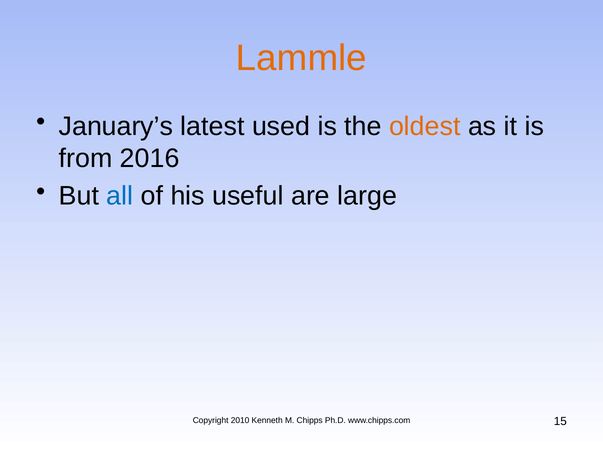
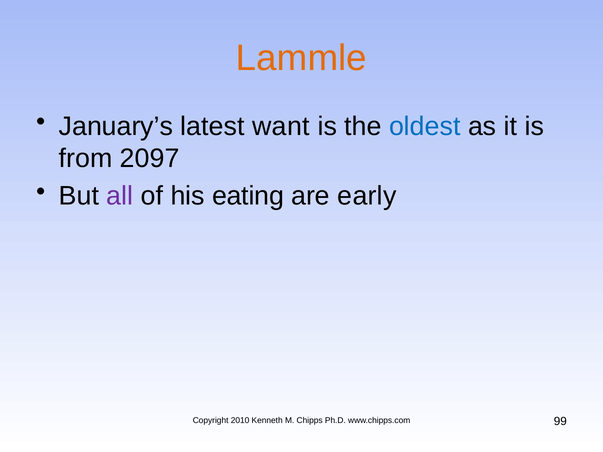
used: used -> want (281, 126)
oldest colour: orange -> blue (425, 126)
2016: 2016 -> 2097 (150, 159)
all colour: blue -> purple (120, 196)
useful: useful -> eating (248, 196)
large: large -> early (367, 196)
15: 15 -> 99 (560, 422)
